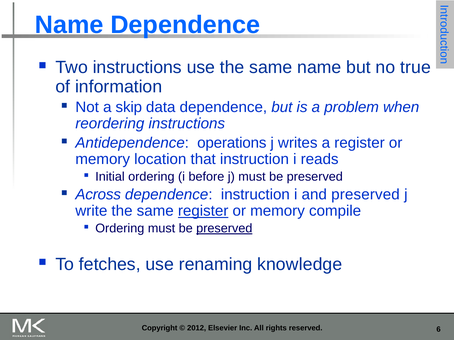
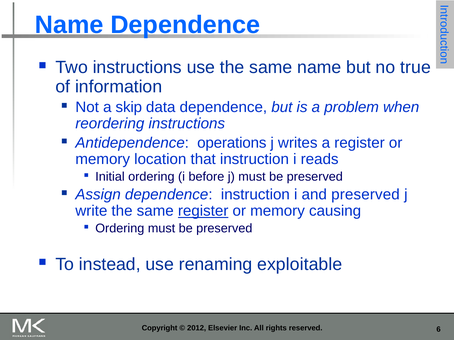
Across: Across -> Assign (98, 195)
compile: compile -> causing (335, 211)
preserved underline: present -> none (224, 229)
fetches: fetches -> instead (110, 265)
knowledge: knowledge -> exploitable (300, 265)
